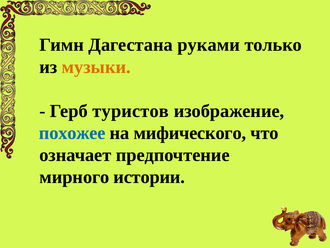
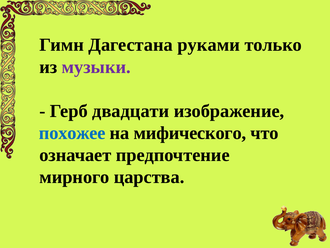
музыки colour: orange -> purple (96, 67)
туристов: туристов -> двадцати (131, 111)
истории: истории -> царства (149, 177)
